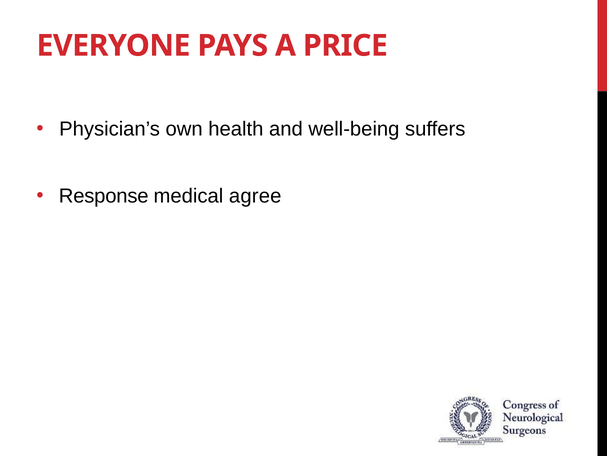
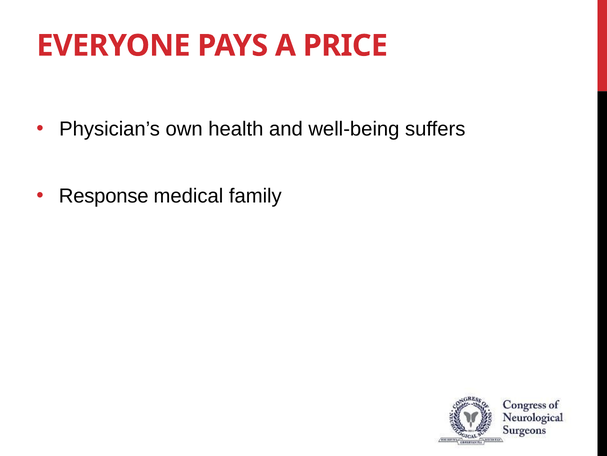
agree: agree -> family (255, 196)
